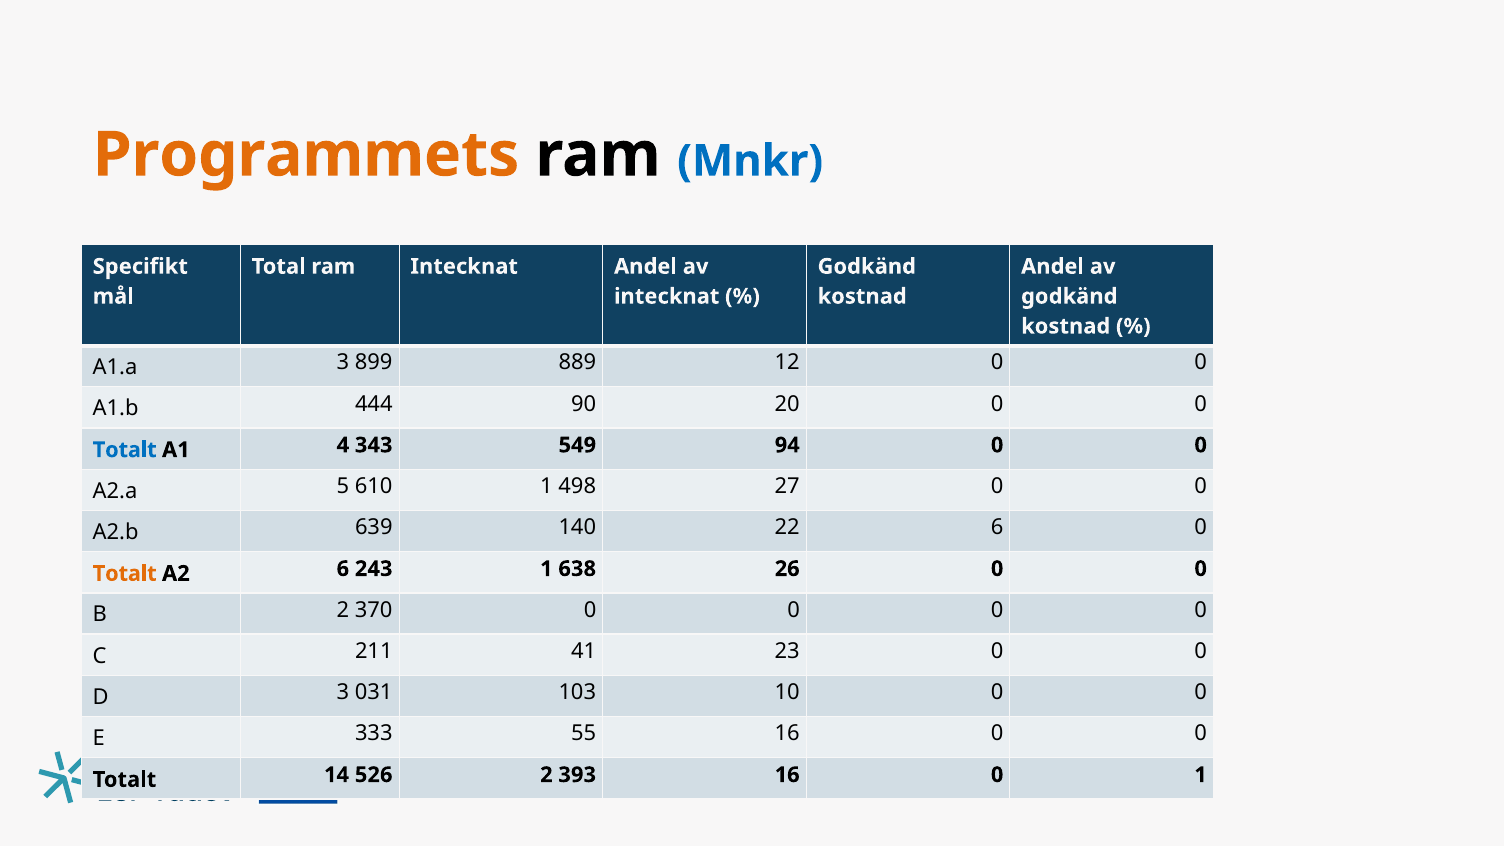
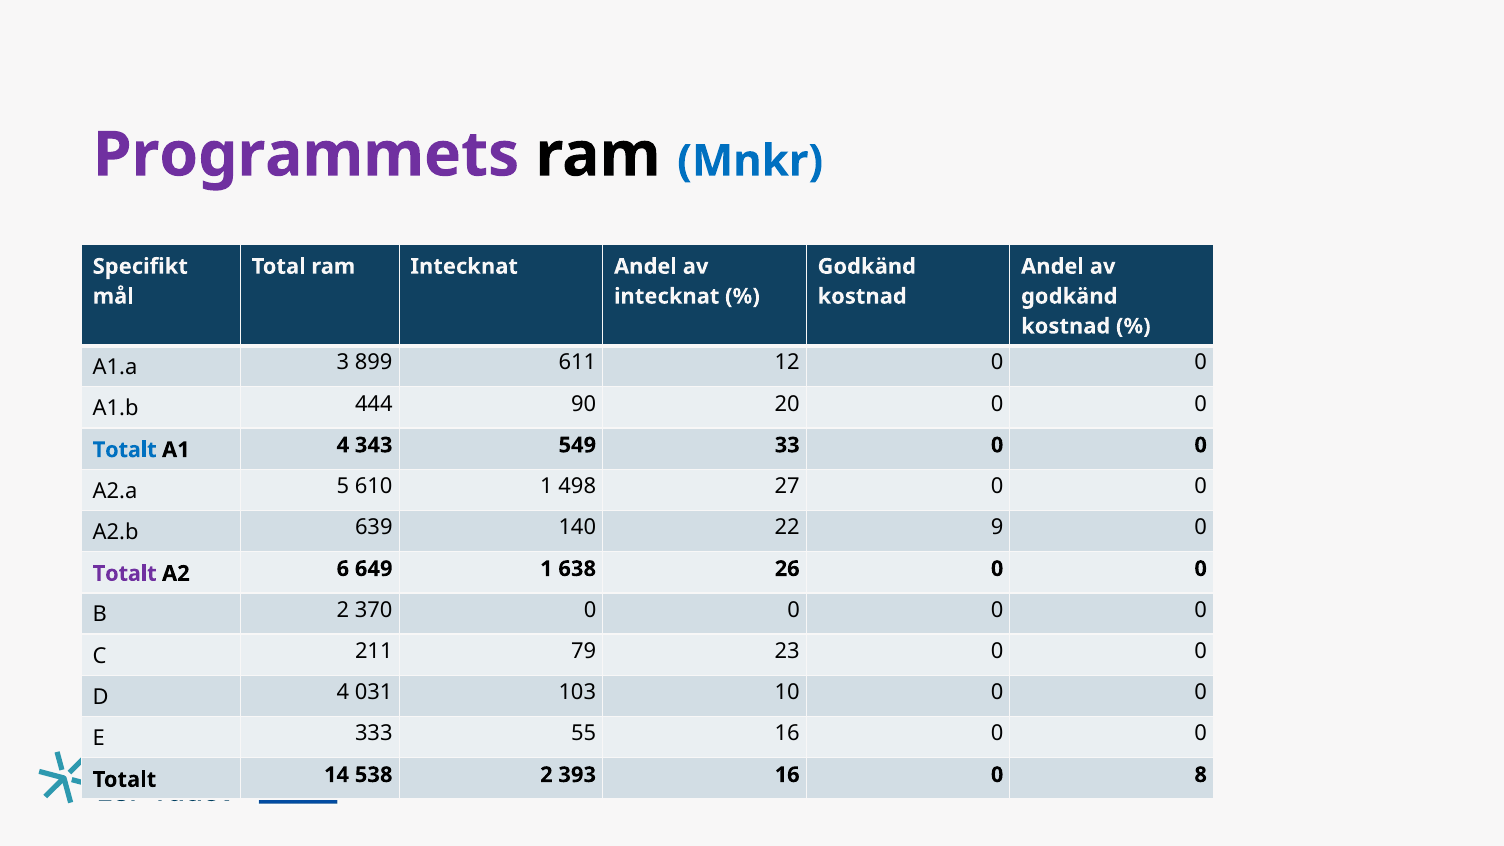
Programmets colour: orange -> purple (306, 155)
889: 889 -> 611 (577, 363)
94: 94 -> 33 (787, 445)
22 6: 6 -> 9 (997, 528)
Totalt colour: orange -> purple (125, 574)
243: 243 -> 649 (374, 569)
41: 41 -> 79 (584, 651)
D 3: 3 -> 4 (343, 692)
526: 526 -> 538 (374, 775)
0 1: 1 -> 8 (1201, 775)
